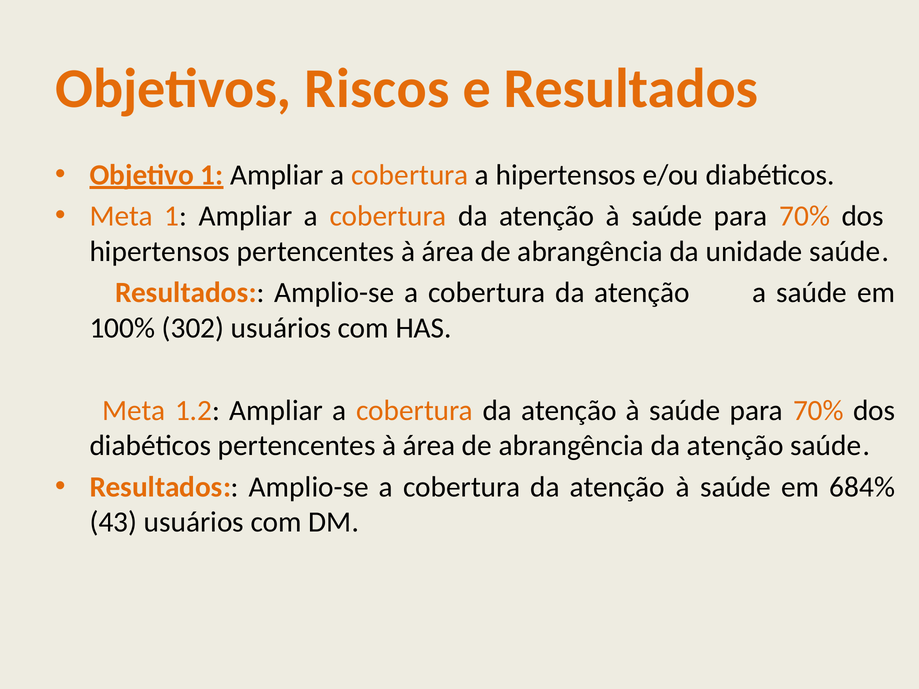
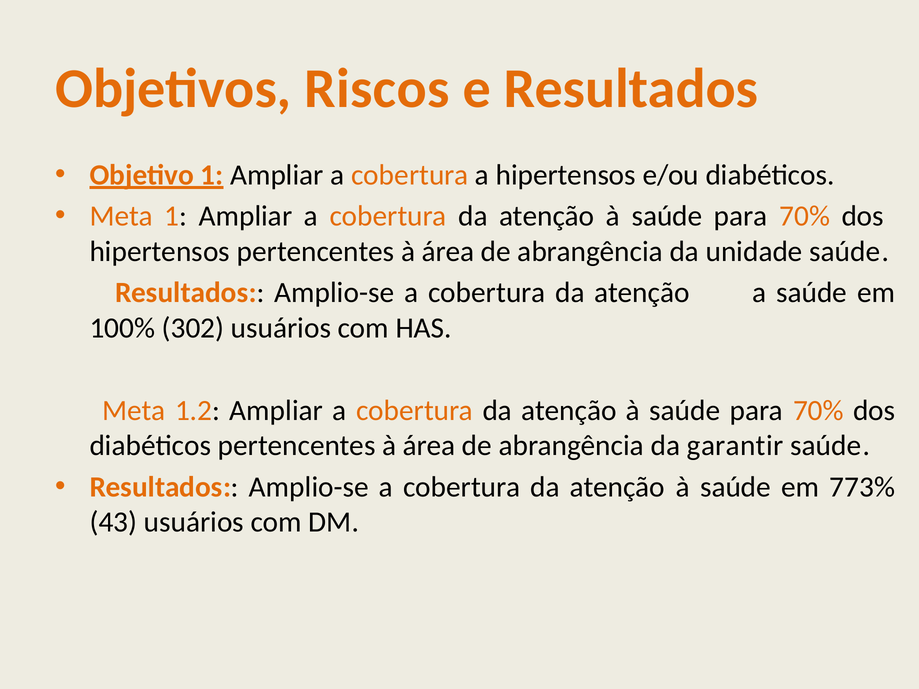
abrangência da atenção: atenção -> garantir (735, 446)
684%: 684% -> 773% (862, 487)
